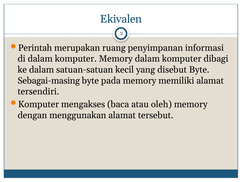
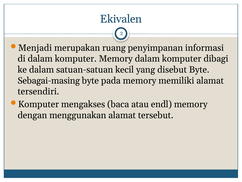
Perintah: Perintah -> Menjadi (35, 48)
oleh: oleh -> endl (161, 104)
